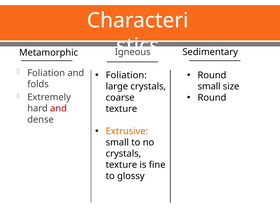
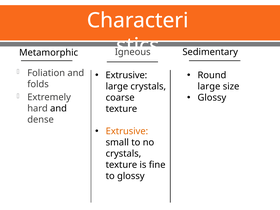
Foliation: Foliation -> Extrusive (126, 75)
small: small -> large (209, 86)
Round: Round -> Glossy (212, 98)
and colour: red -> black (58, 108)
